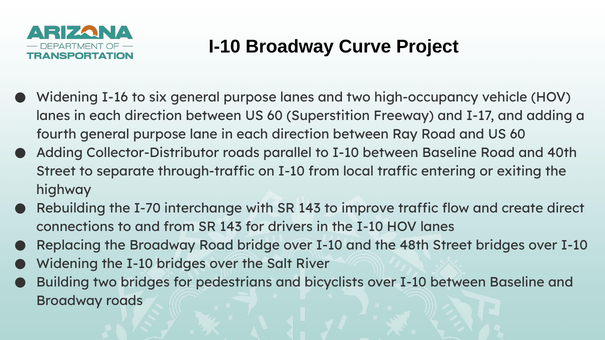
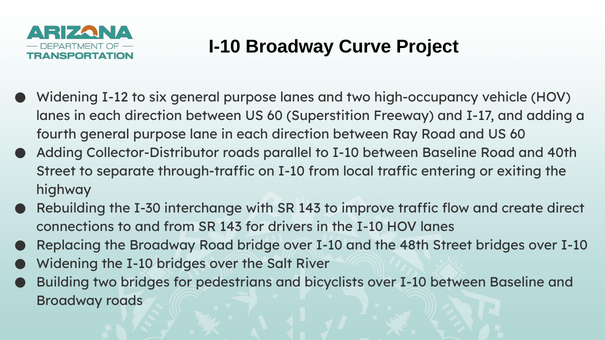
I-16: I-16 -> I-12 (115, 97)
I-70: I-70 -> I-30 (147, 208)
